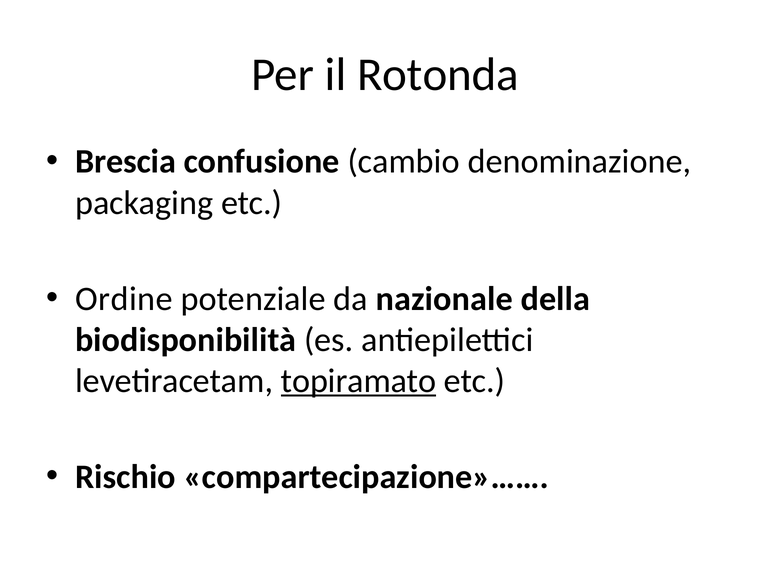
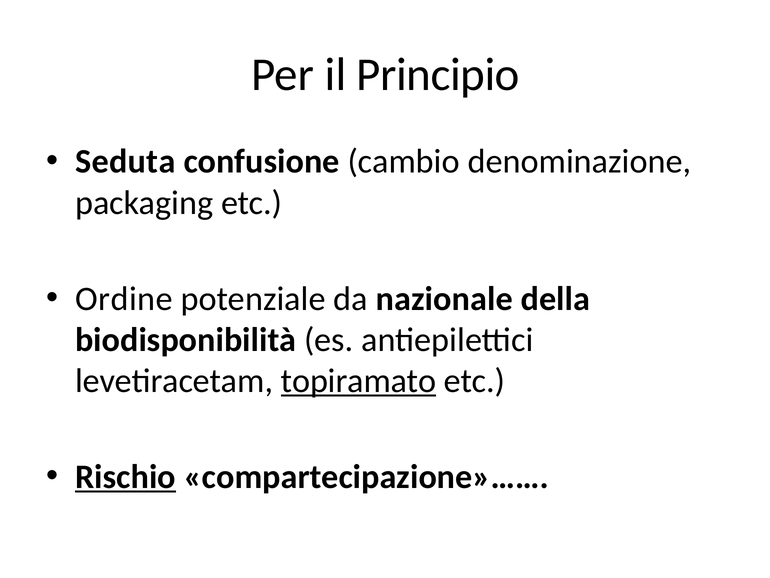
Rotonda: Rotonda -> Principio (438, 75)
Brescia: Brescia -> Seduta (125, 162)
Rischio underline: none -> present (125, 476)
